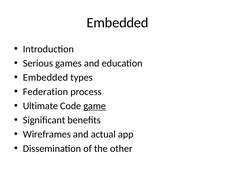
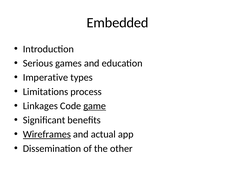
Embedded: Embedded -> Imperative (46, 78)
Federation: Federation -> Limitations (46, 92)
Ultimate: Ultimate -> Linkages (40, 106)
Wireframes underline: none -> present (47, 135)
